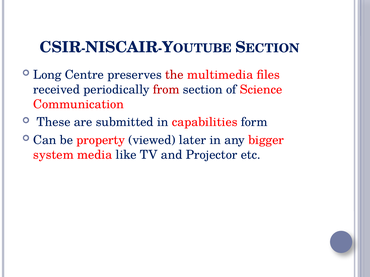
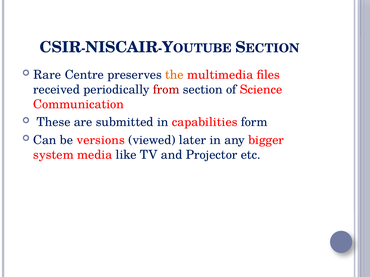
Long: Long -> Rare (47, 75)
the colour: red -> orange (174, 75)
property: property -> versions (101, 140)
